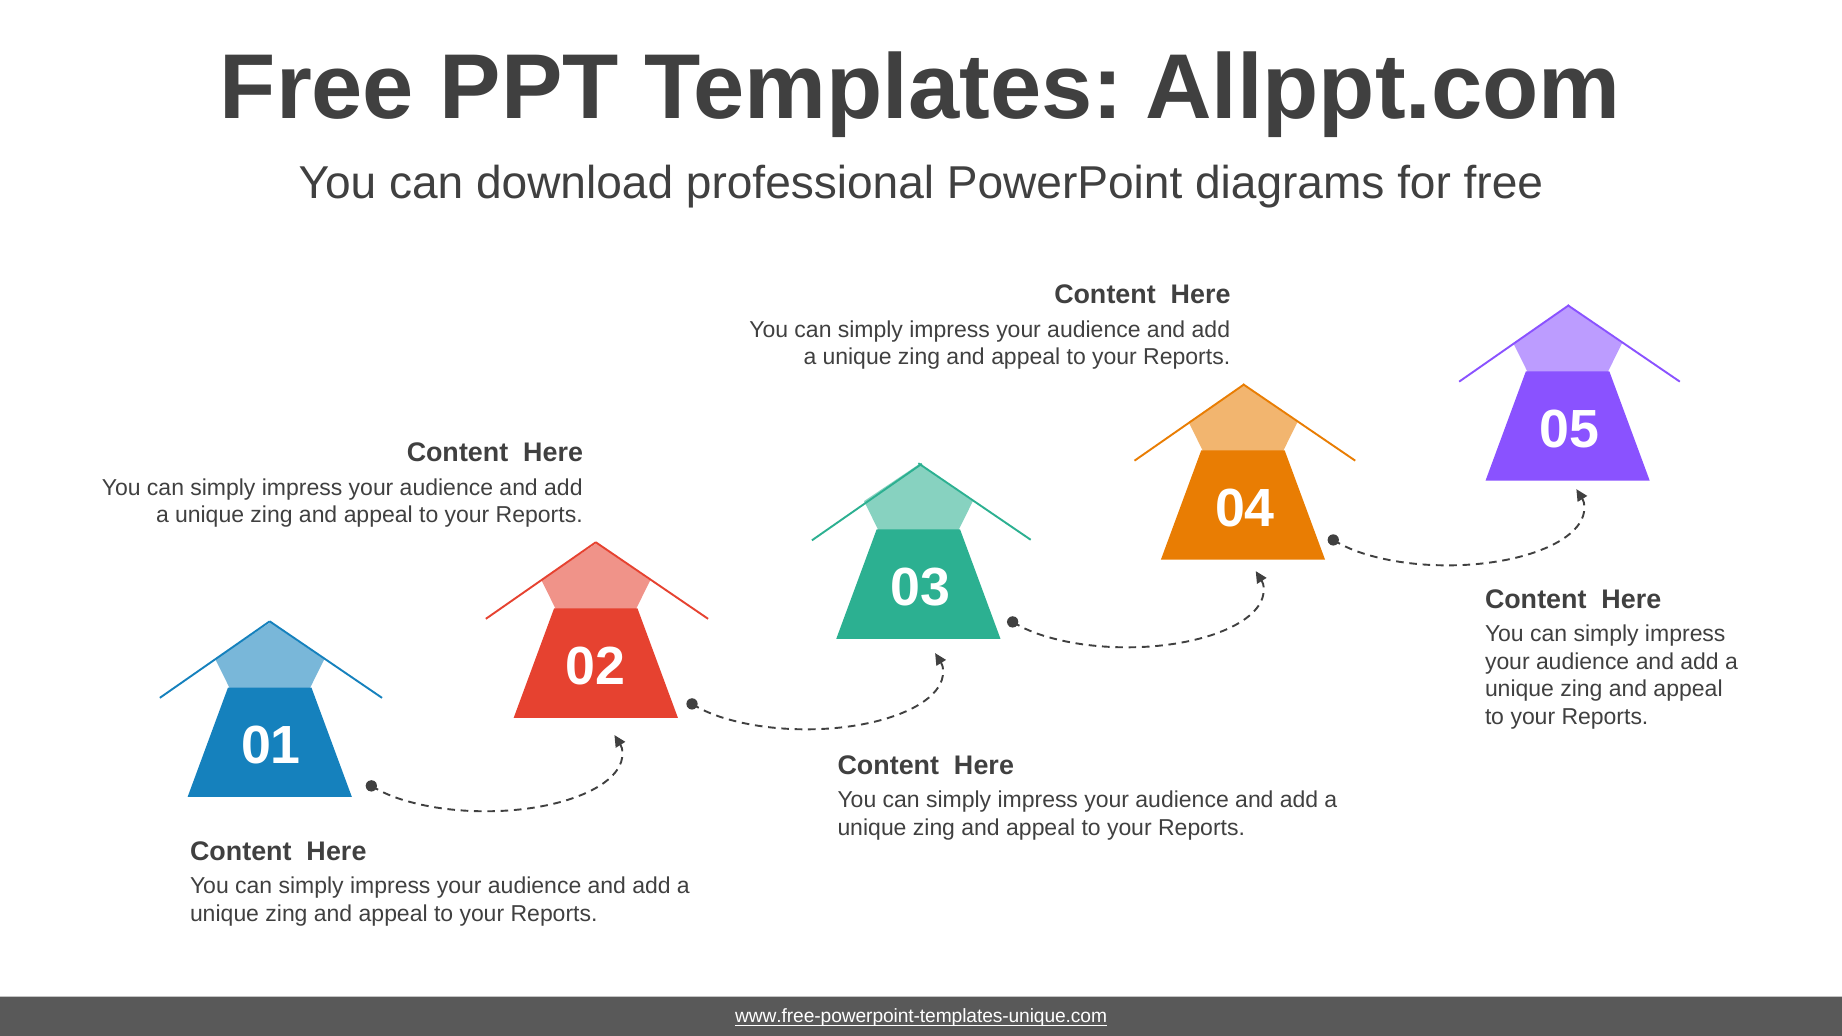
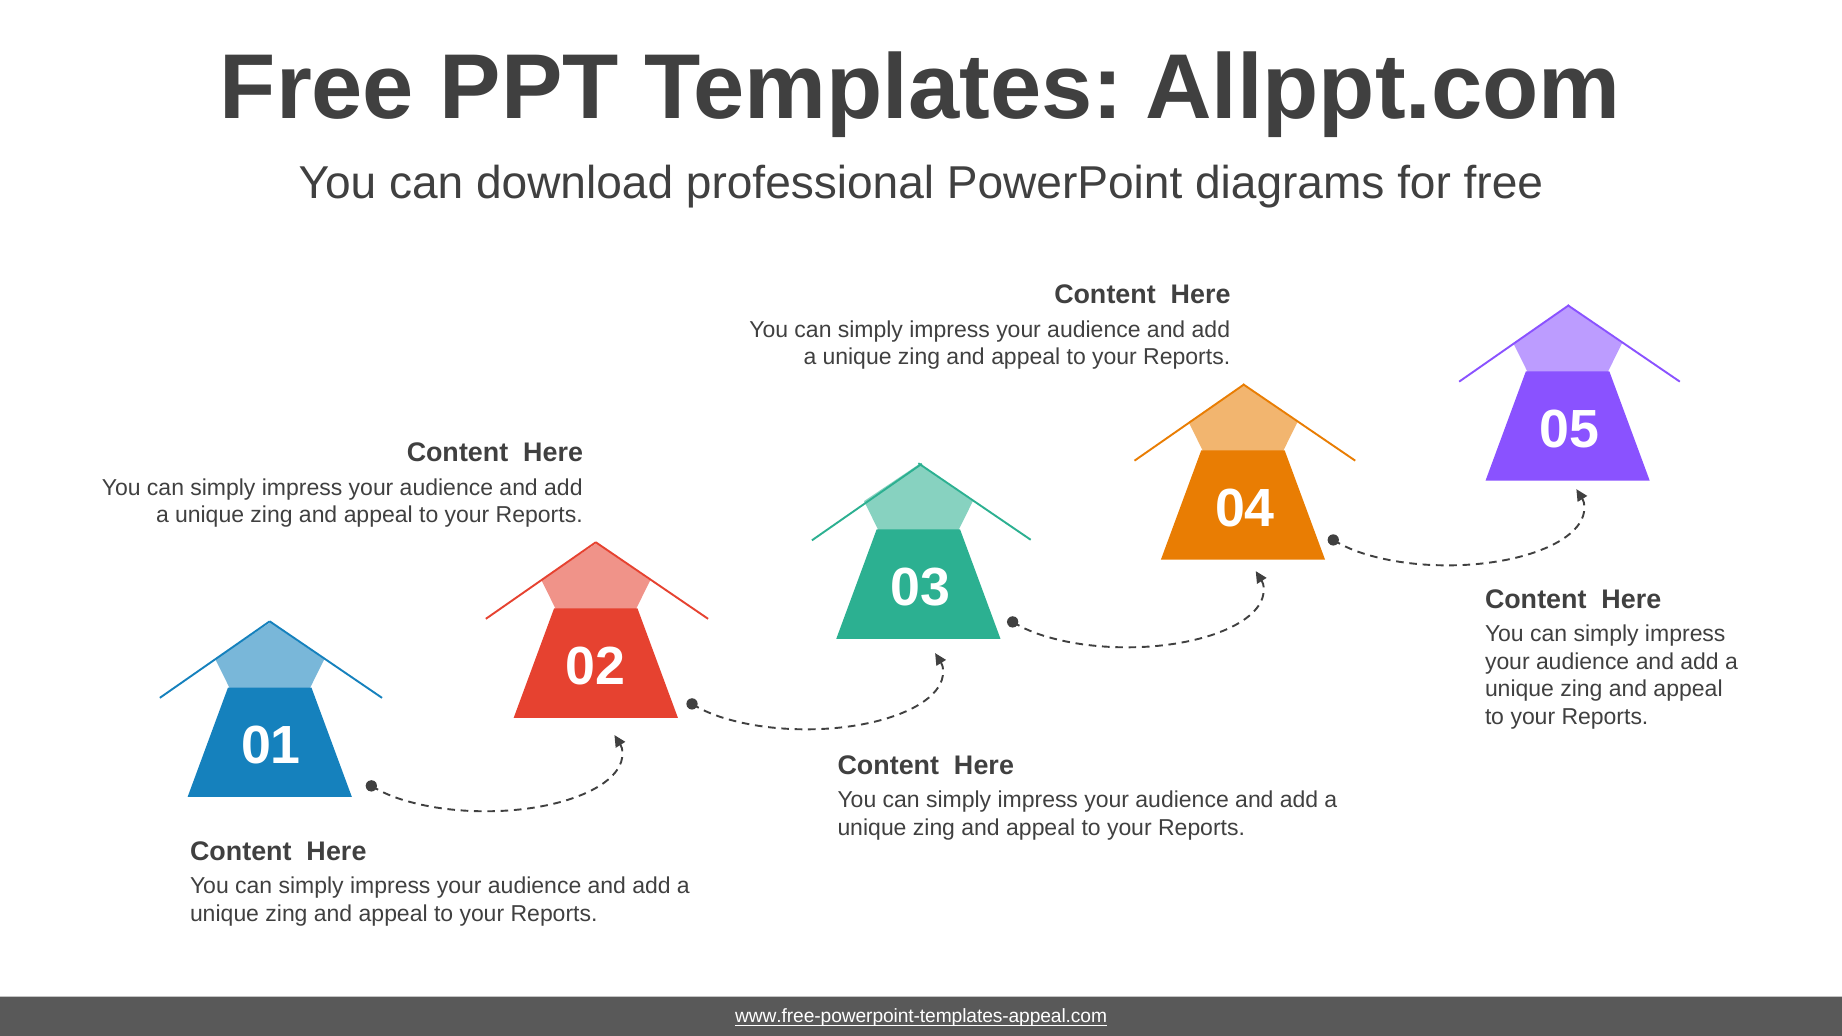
www.free-powerpoint-templates-unique.com: www.free-powerpoint-templates-unique.com -> www.free-powerpoint-templates-appeal.com (921, 1017)
